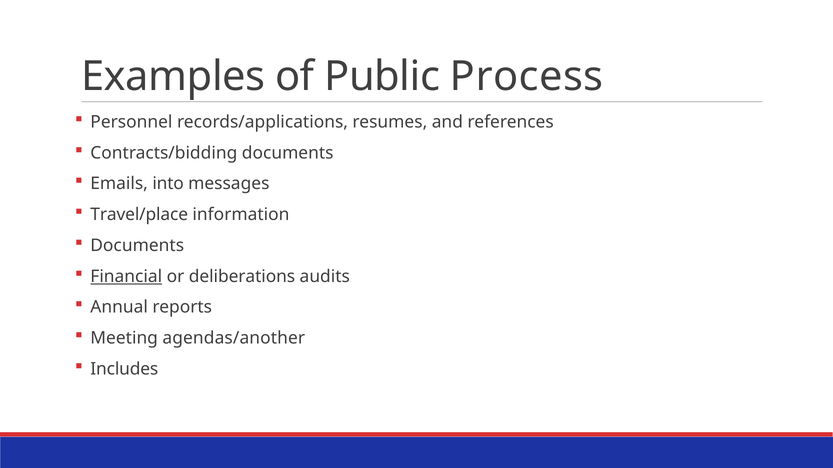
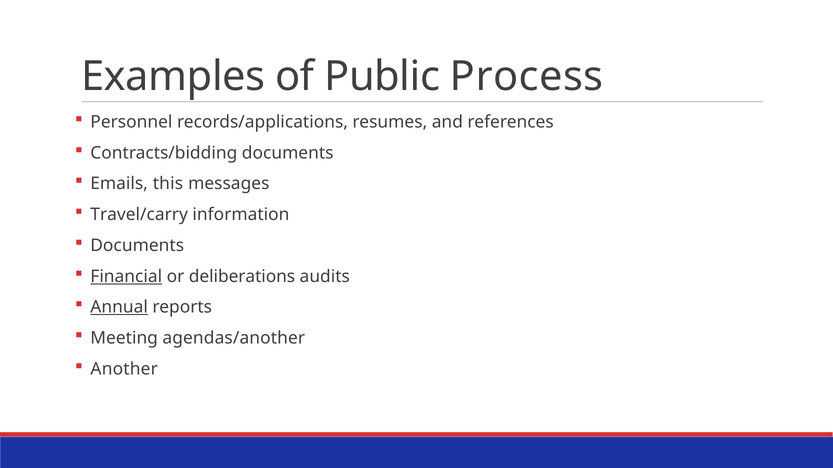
into: into -> this (168, 184)
Travel/place: Travel/place -> Travel/carry (139, 215)
Annual underline: none -> present (119, 308)
Includes: Includes -> Another (124, 369)
